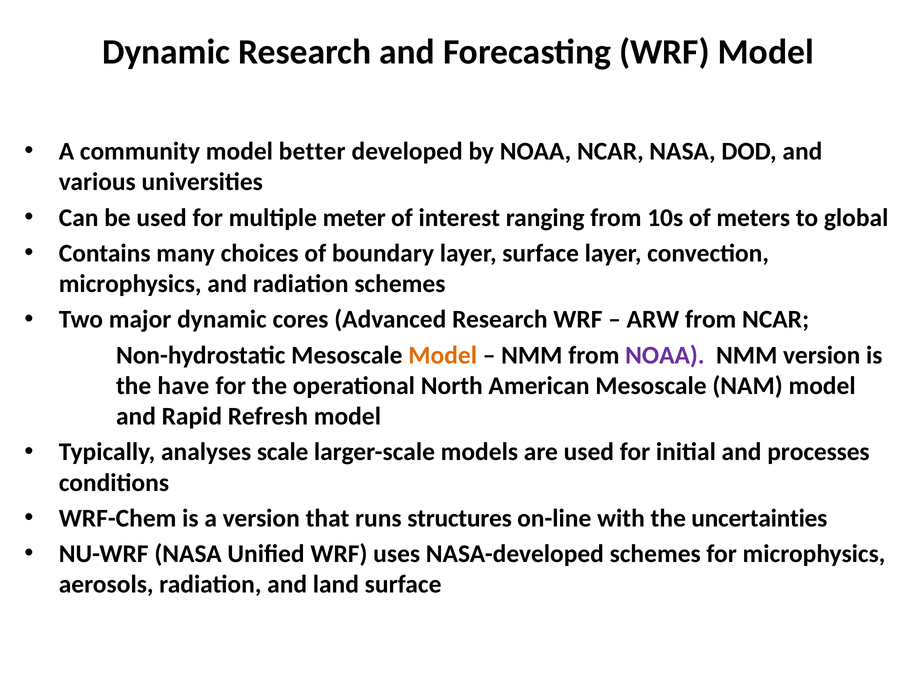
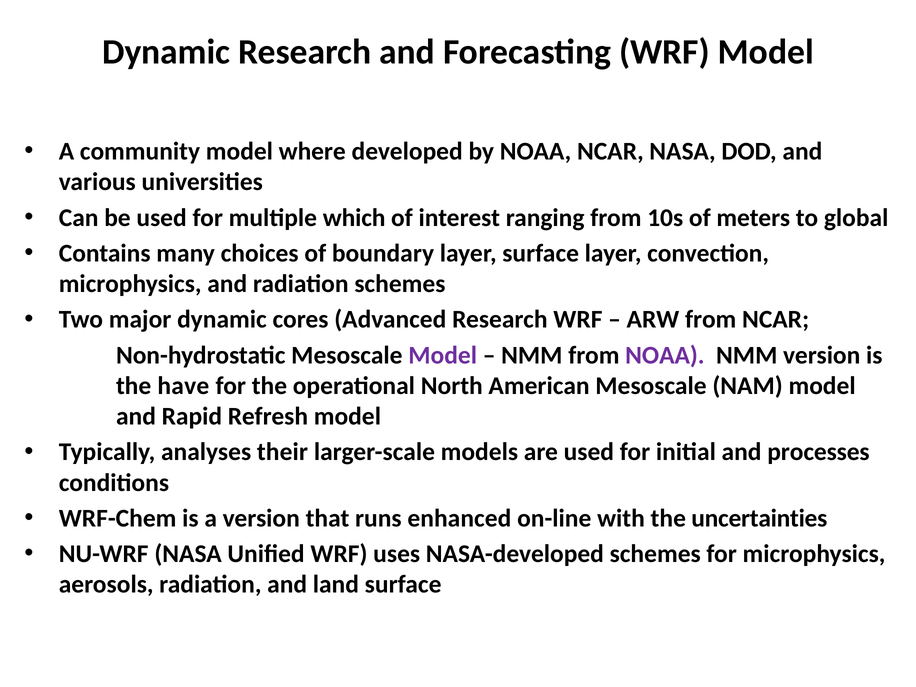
better: better -> where (312, 151)
meter: meter -> which (354, 218)
Model colour: orange -> purple (443, 355)
scale: scale -> their (282, 452)
structures: structures -> enhanced (459, 518)
